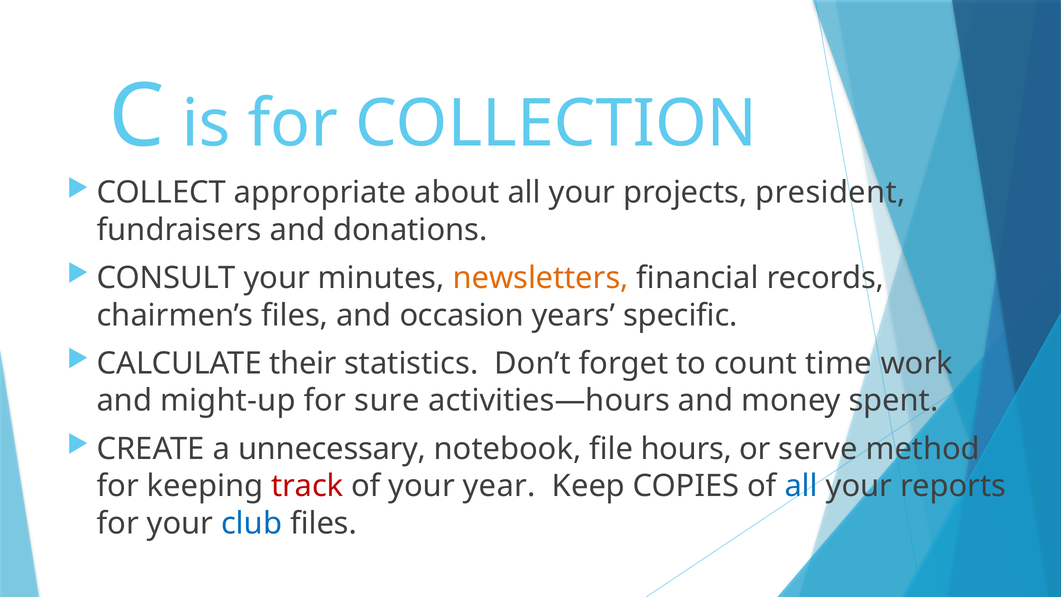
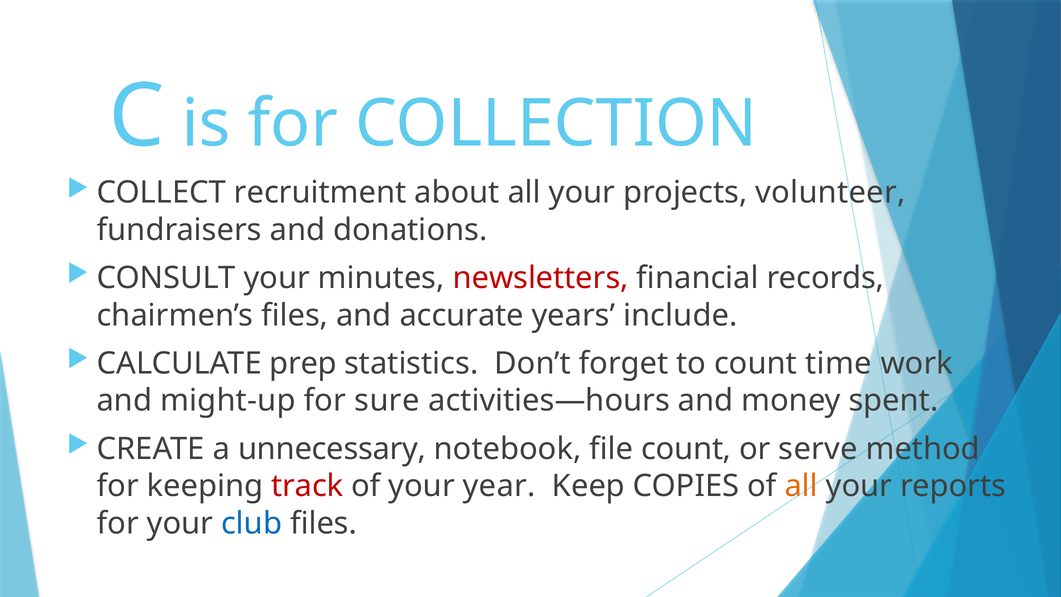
appropriate: appropriate -> recruitment (320, 193)
president: president -> volunteer (830, 193)
newsletters colour: orange -> red (541, 278)
occasion: occasion -> accurate (462, 315)
specific: specific -> include (680, 315)
their: their -> prep (303, 363)
file hours: hours -> count (686, 449)
all colour: blue -> orange (801, 486)
